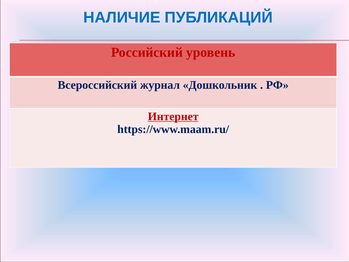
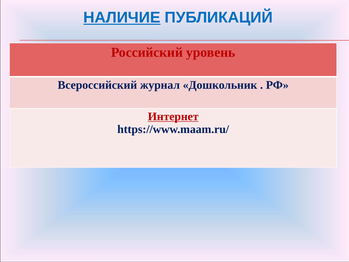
НАЛИЧИЕ underline: none -> present (122, 18)
